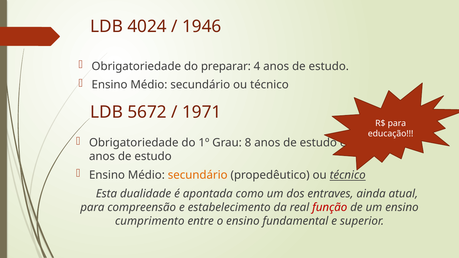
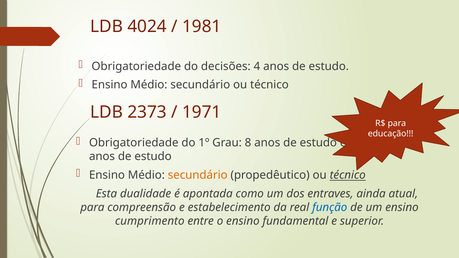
1946: 1946 -> 1981 (202, 27)
preparar: preparar -> decisões (226, 66)
5672: 5672 -> 2373 (147, 112)
função colour: red -> blue (330, 208)
